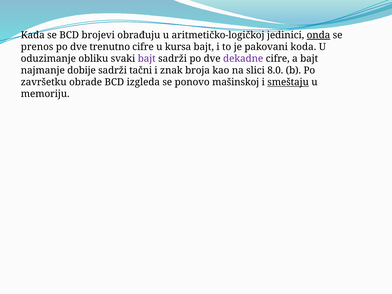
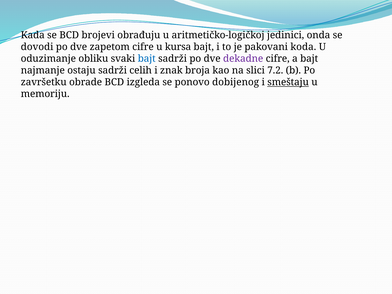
onda underline: present -> none (318, 35)
prenos: prenos -> dovodi (37, 47)
trenutno: trenutno -> zapetom (110, 47)
bajt colour: purple -> blue (147, 59)
dobije: dobije -> ostaju (81, 70)
tačni: tačni -> celih (141, 70)
8.0: 8.0 -> 7.2 (275, 70)
mašinskoj: mašinskoj -> dobijenog (236, 82)
